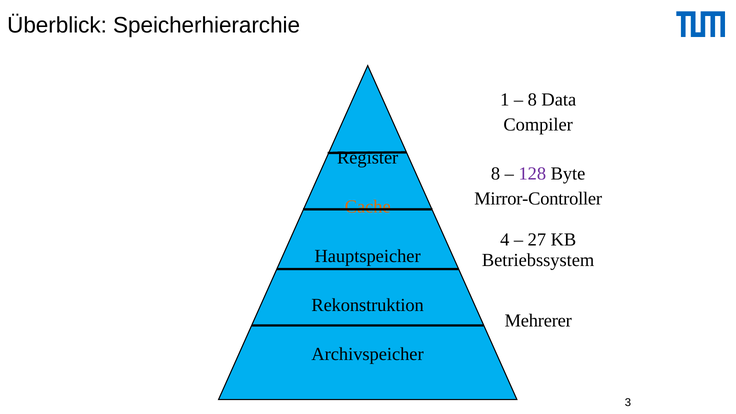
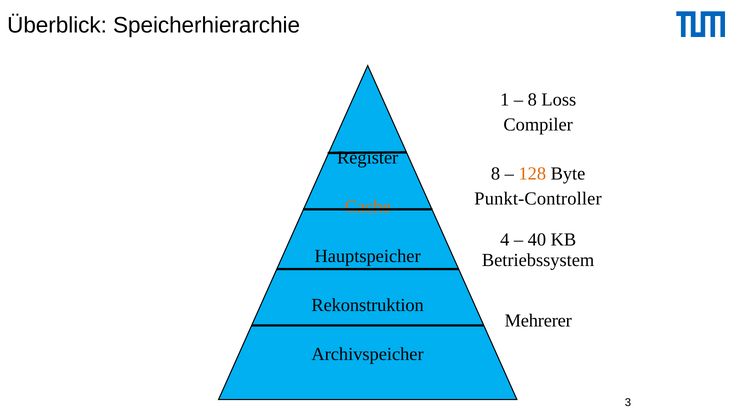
Data: Data -> Loss (559, 100)
128 colour: purple -> orange (532, 174)
Mirror-Controller: Mirror-Controller -> Punkt-Controller (538, 198)
27: 27 -> 40 (537, 240)
